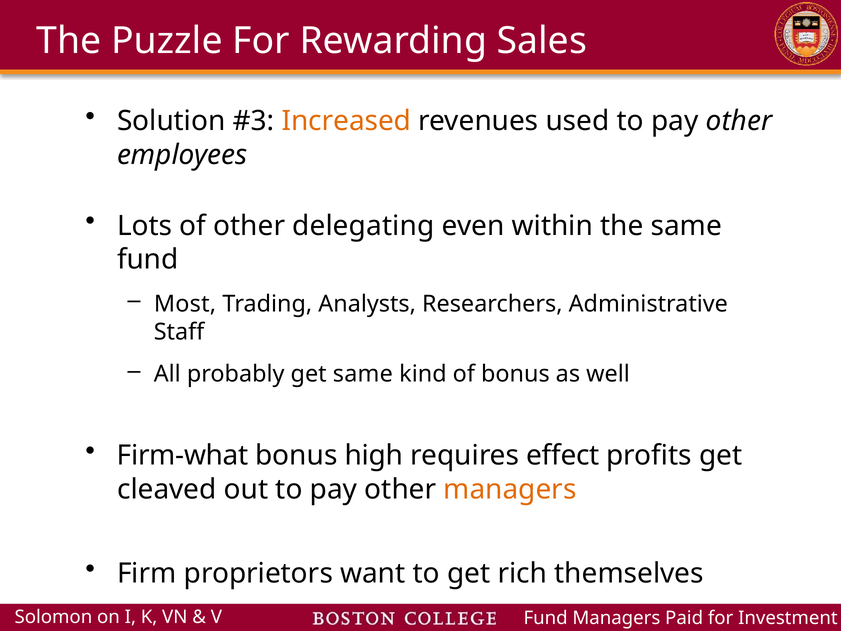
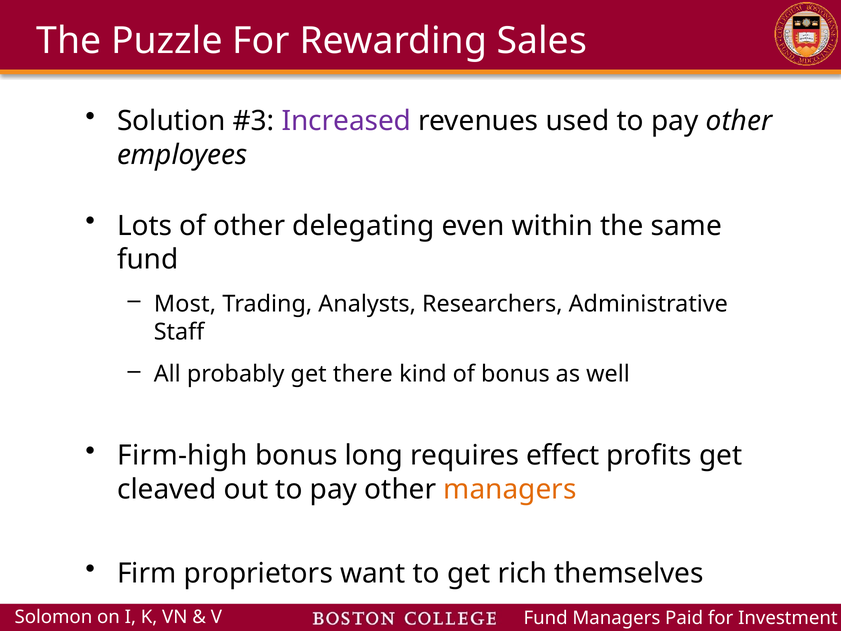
Increased colour: orange -> purple (346, 121)
get same: same -> there (363, 374)
Firm-what: Firm-what -> Firm-high (182, 456)
high: high -> long (374, 456)
